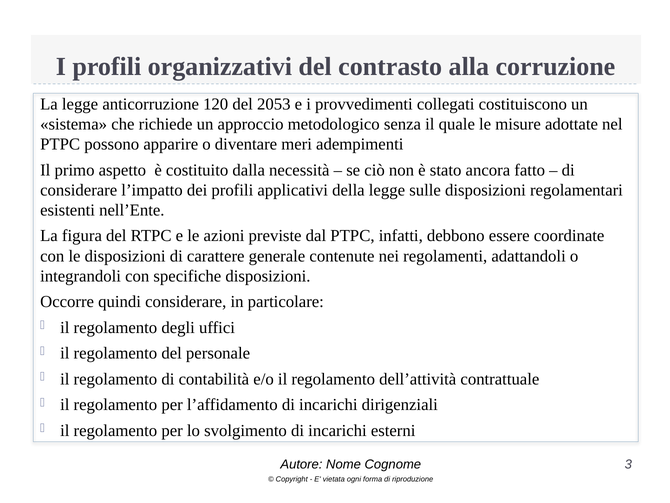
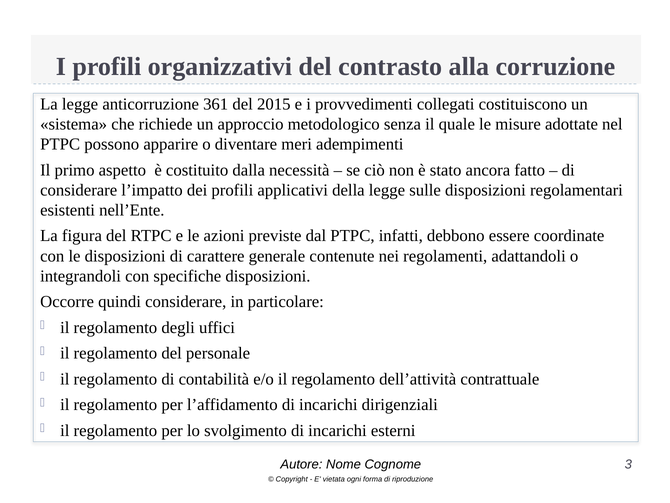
120: 120 -> 361 (216, 104)
2053: 2053 -> 2015 (274, 104)
